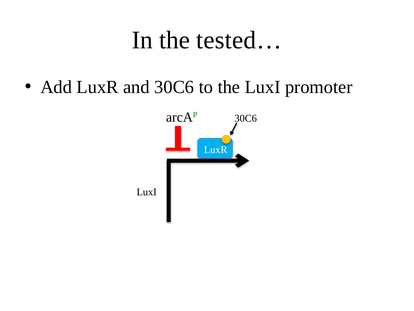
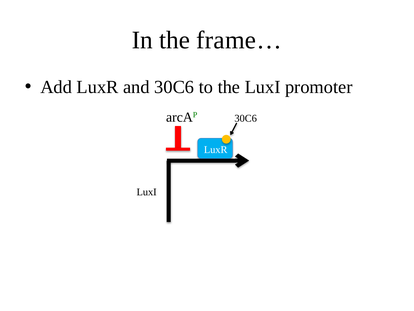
tested…: tested… -> frame… (239, 40)
